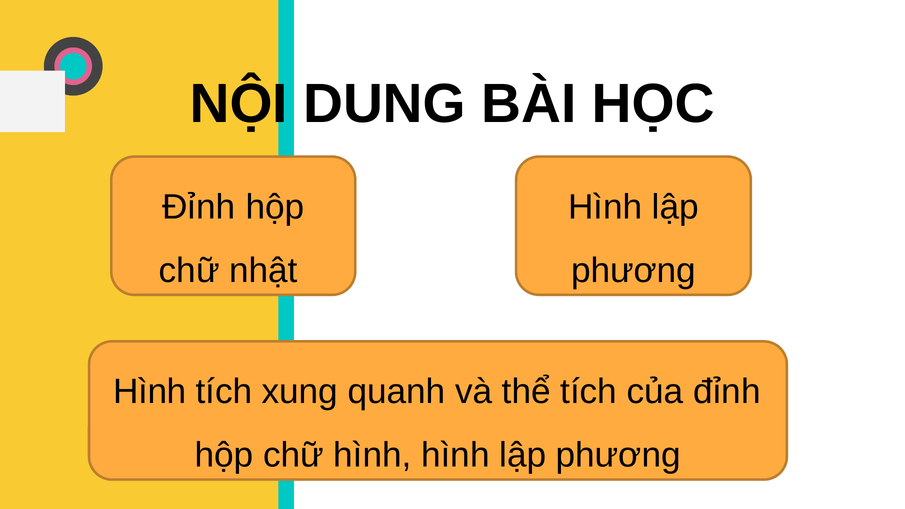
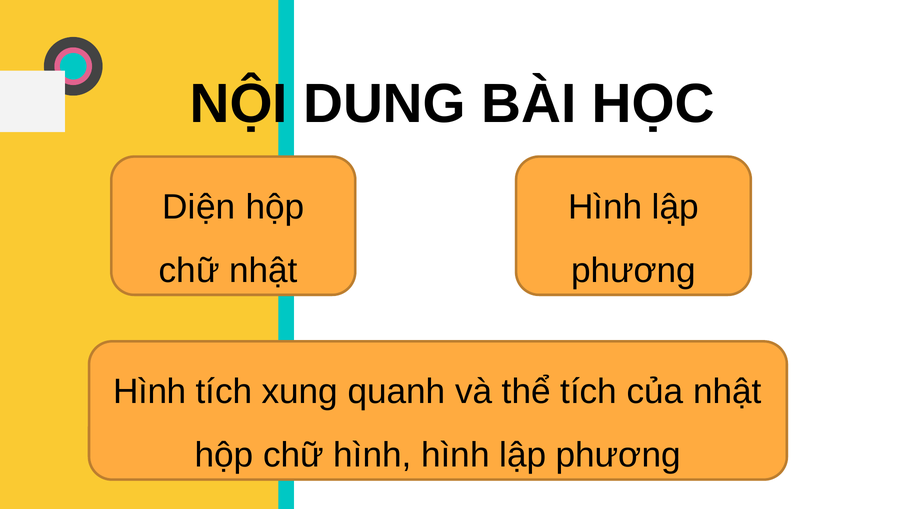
Đỉnh: Đỉnh -> Diện (199, 207)
của đỉnh: đỉnh -> nhật (727, 392)
